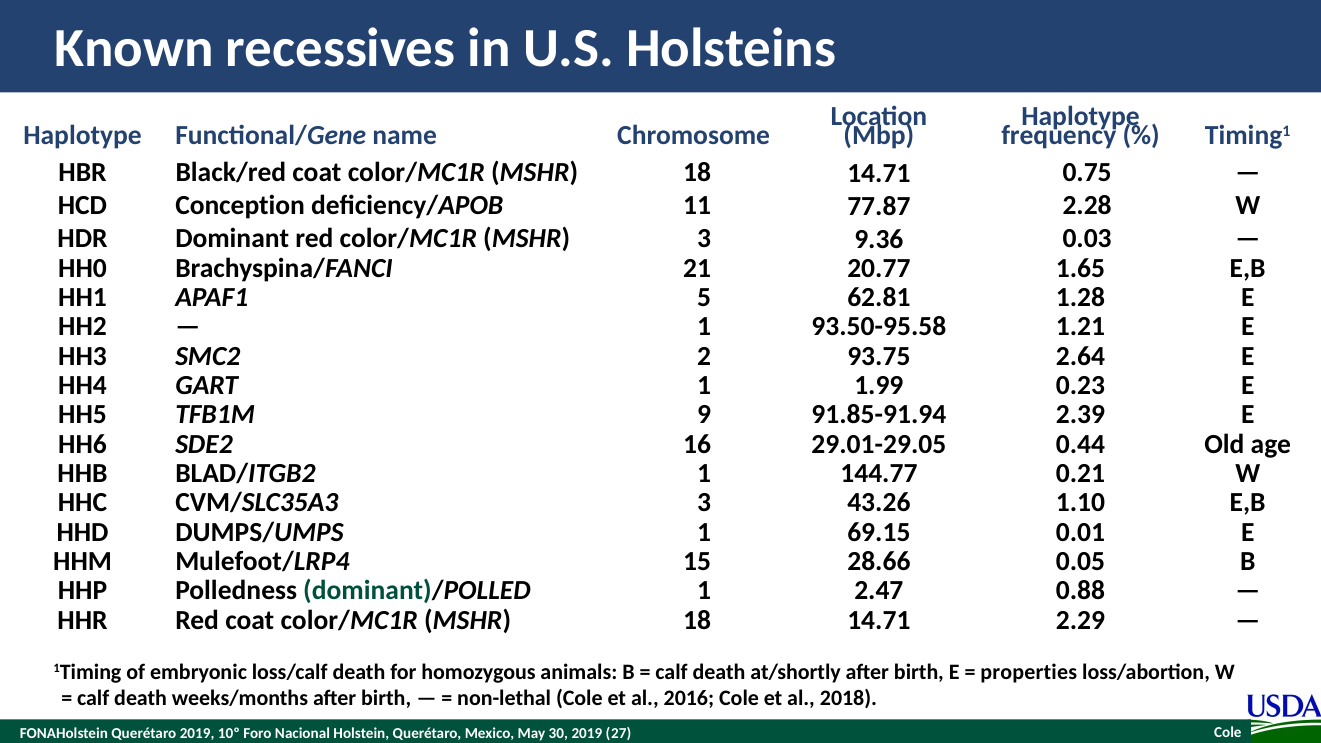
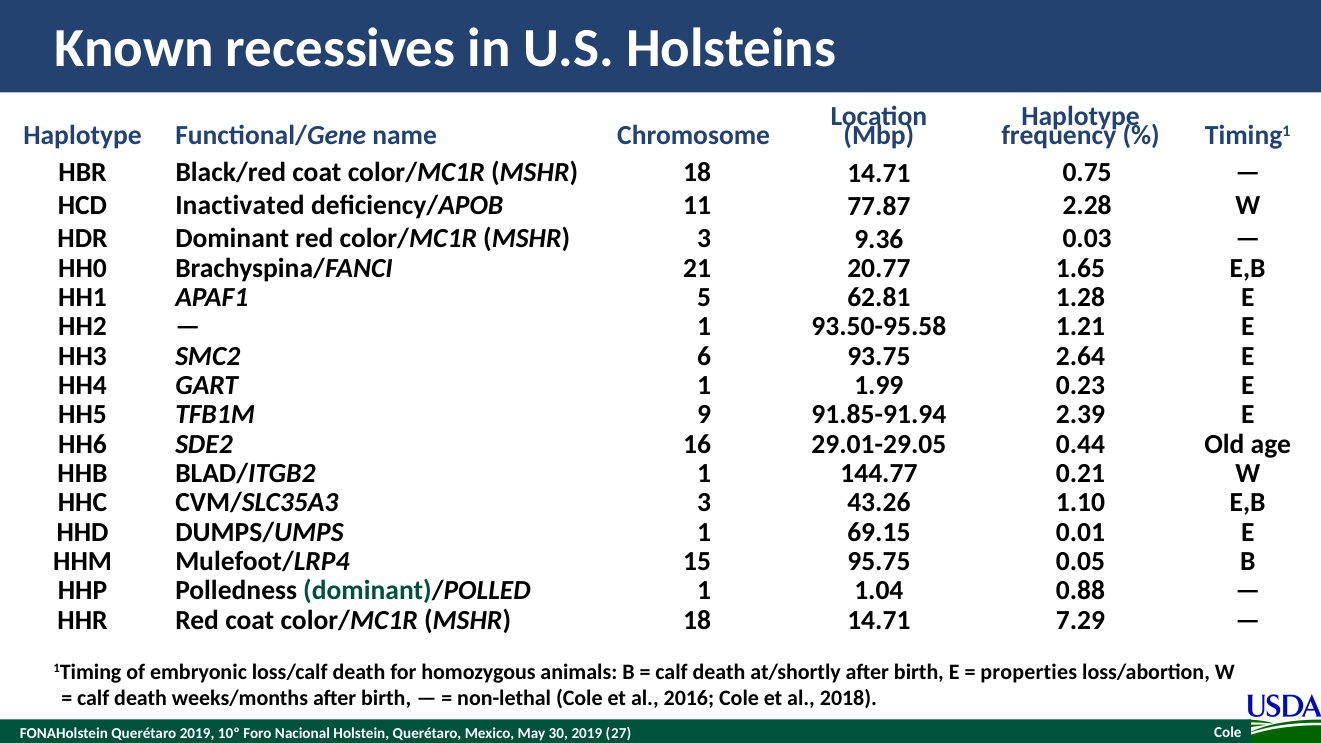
Conception: Conception -> Inactivated (240, 206)
2: 2 -> 6 (704, 356)
28.66: 28.66 -> 95.75 (879, 561)
2.47: 2.47 -> 1.04 (879, 591)
2.29: 2.29 -> 7.29 (1081, 620)
